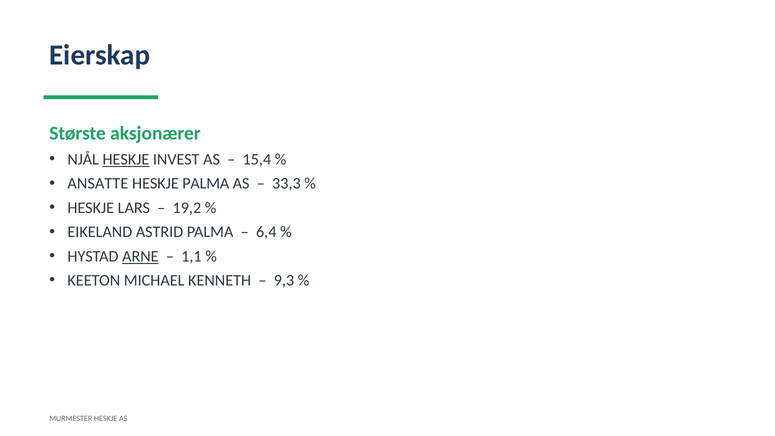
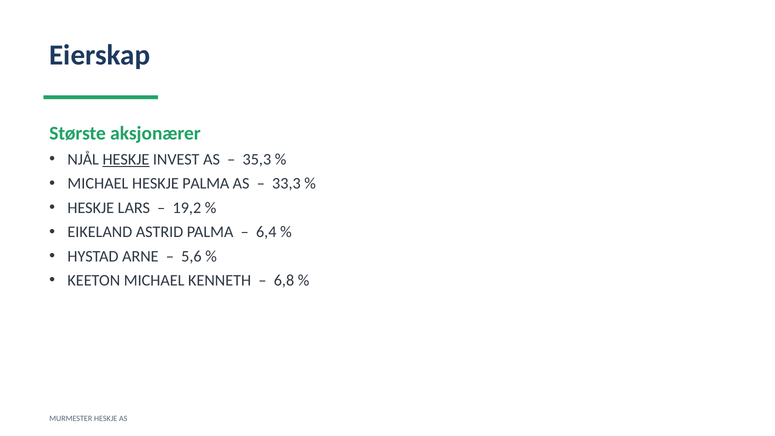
15,4: 15,4 -> 35,3 (257, 159)
ANSATTE: ANSATTE -> MICHAEL (98, 184)
ARNE underline: present -> none (140, 256)
1,1: 1,1 -> 5,6 (191, 256)
9,3: 9,3 -> 6,8 (284, 281)
